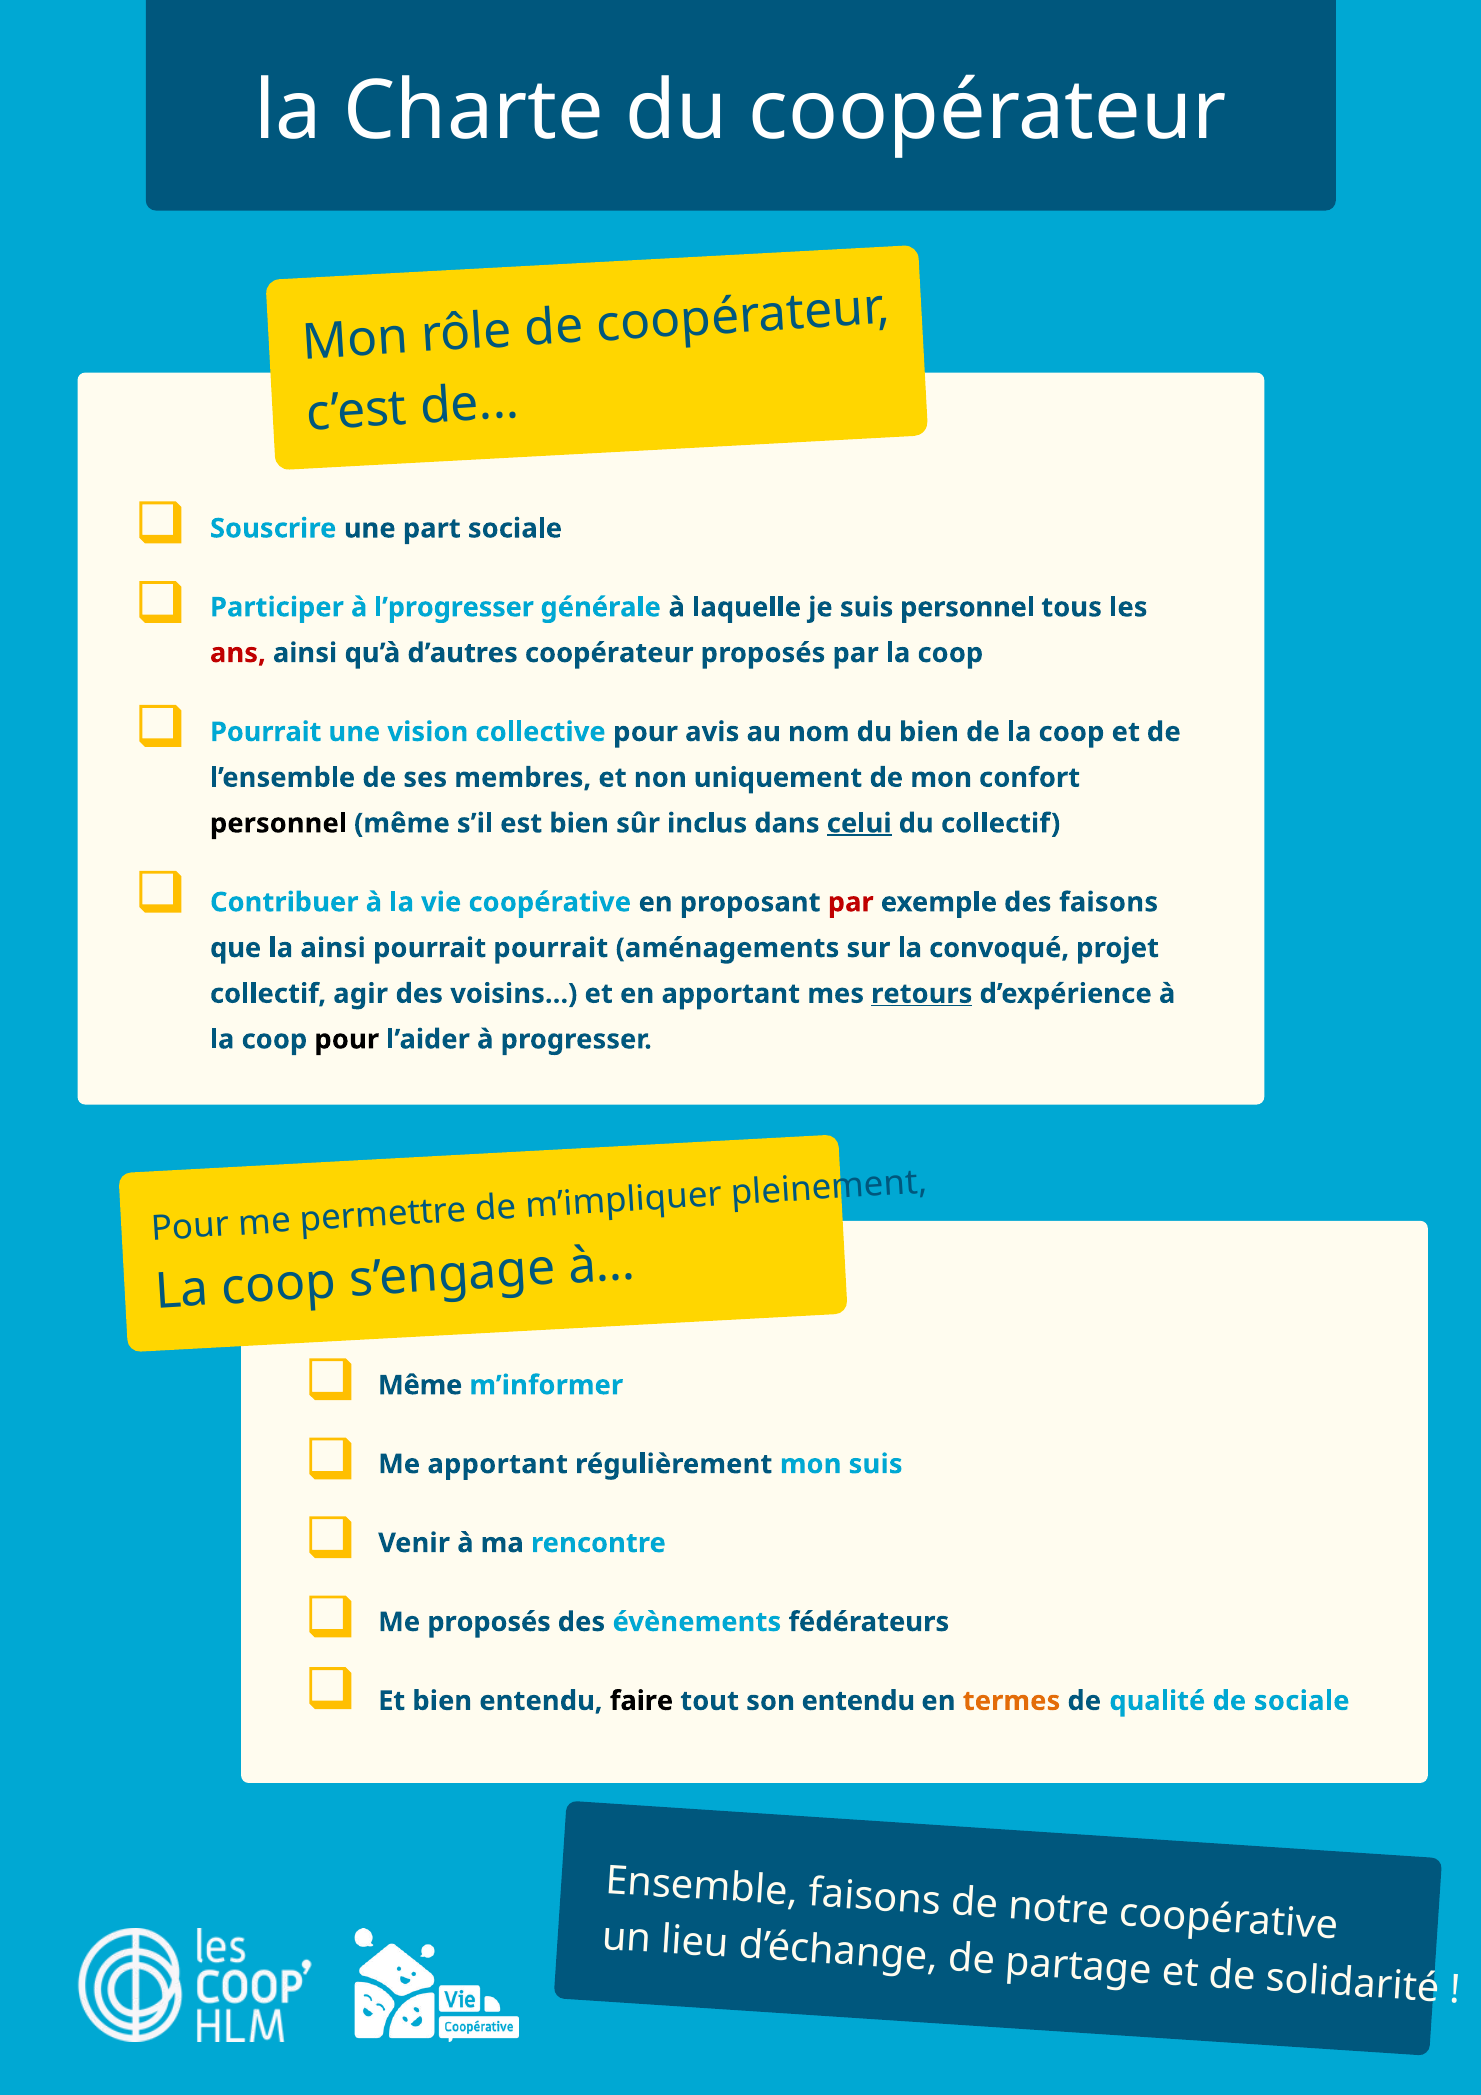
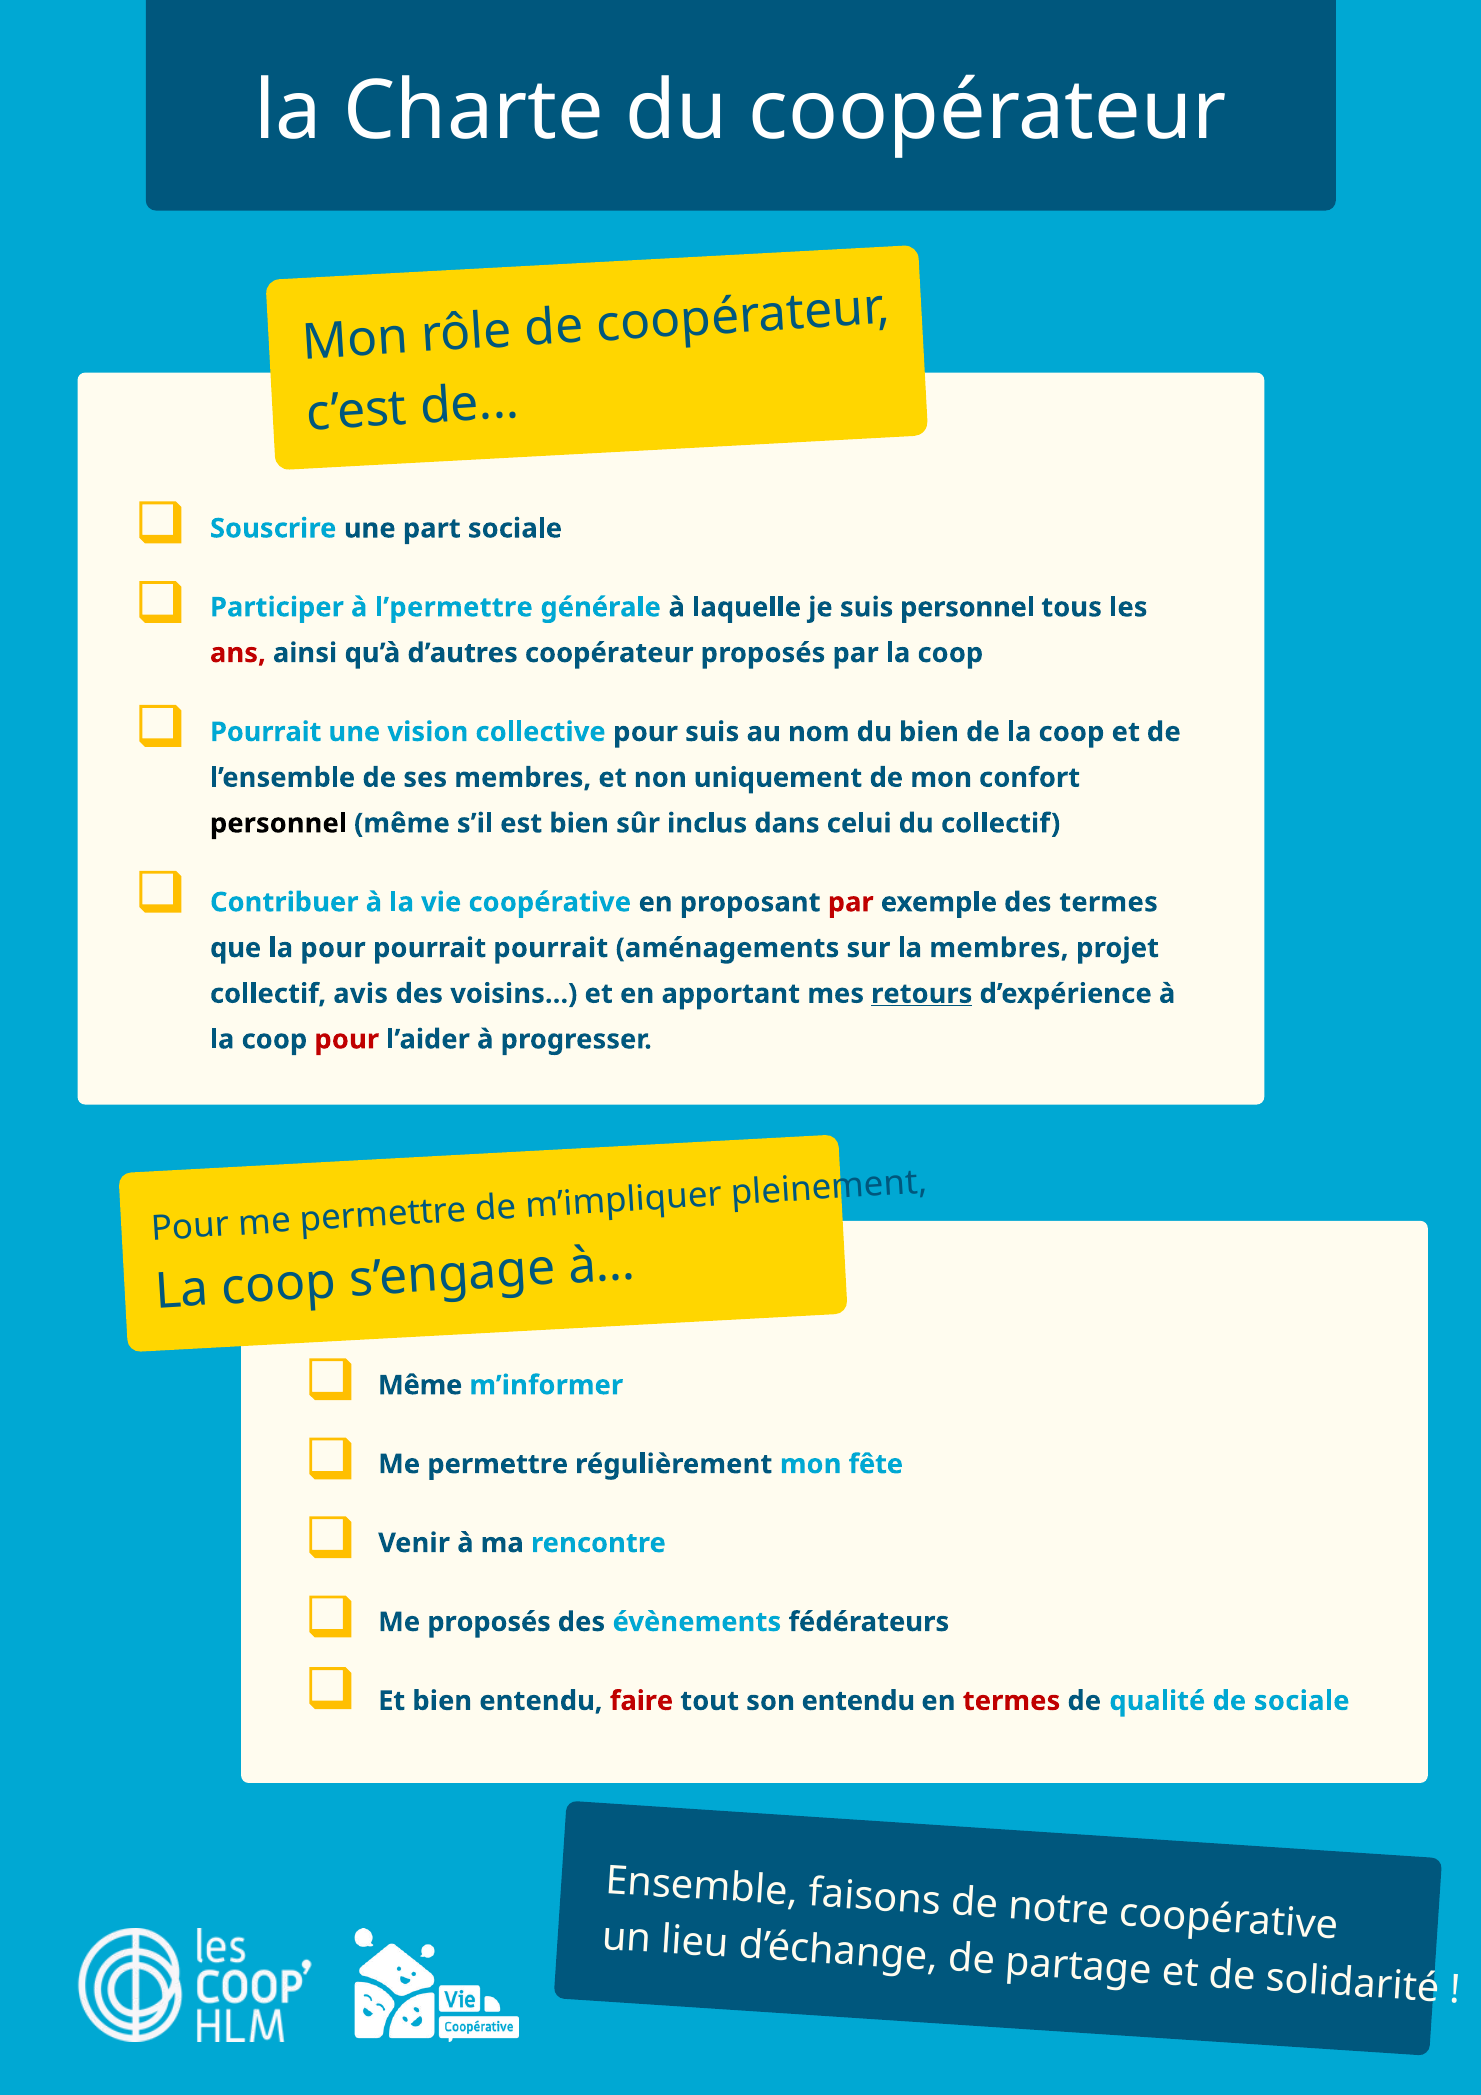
l’progresser: l’progresser -> l’permettre (454, 608)
pour avis: avis -> suis (712, 732)
celui underline: present -> none (859, 824)
des faisons: faisons -> termes (1109, 903)
la ainsi: ainsi -> pour (333, 948)
la convoqué: convoqué -> membres (999, 948)
agir: agir -> avis (361, 994)
pour colour: black -> red (347, 1040)
apportant: apportant -> permettre (498, 1465)
mon suis: suis -> fête (876, 1465)
faire colour: black -> red (642, 1702)
termes colour: orange -> red (1012, 1702)
